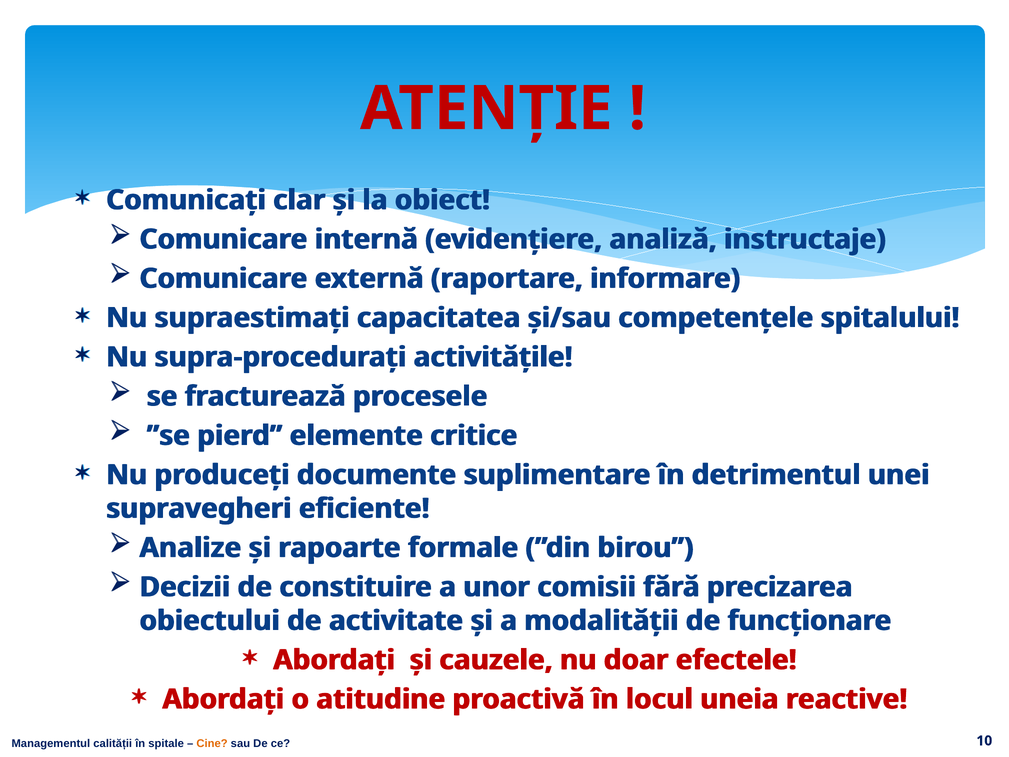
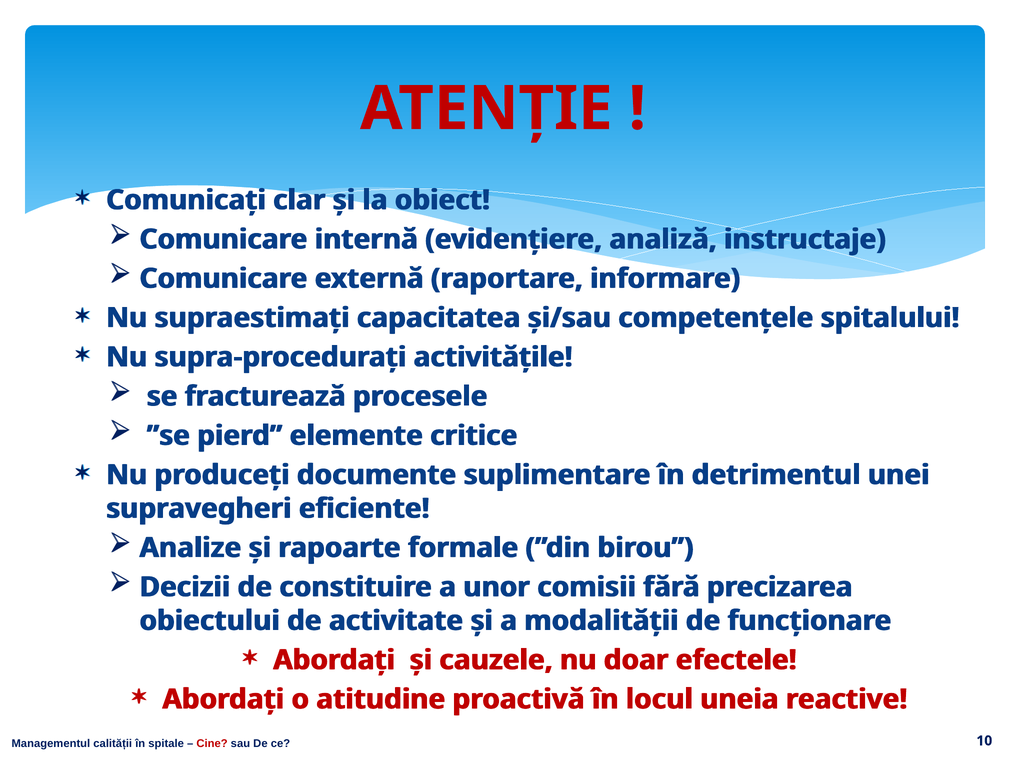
Cine colour: orange -> red (212, 743)
